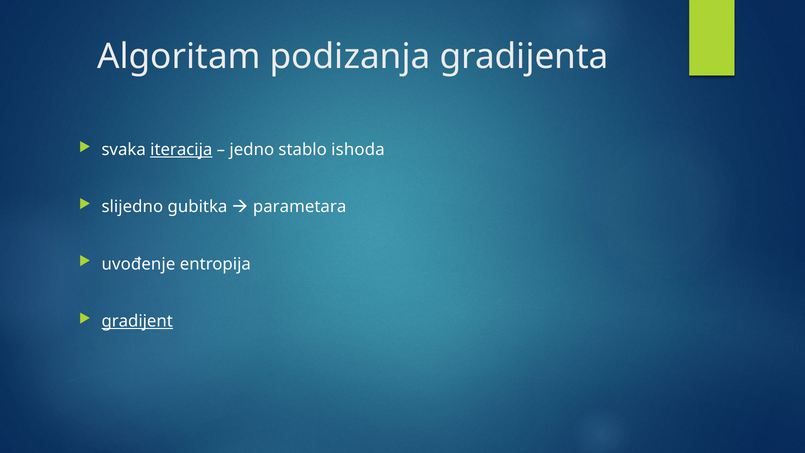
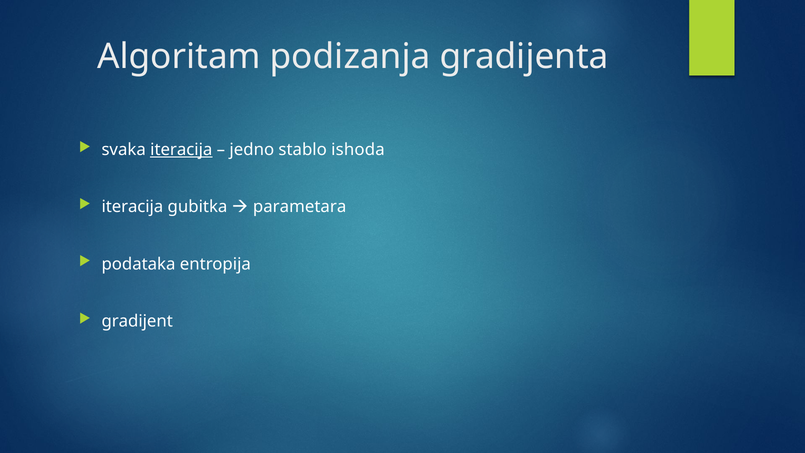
slijedno: slijedno -> iteracija (132, 207)
uvođenje: uvođenje -> podataka (139, 264)
gradijent underline: present -> none (137, 321)
